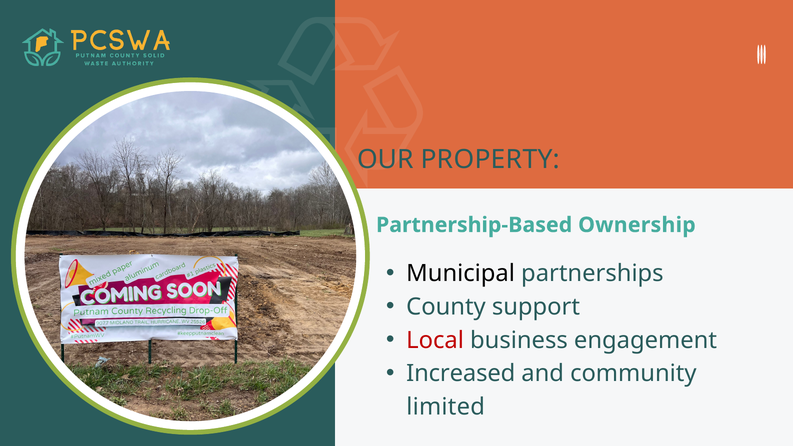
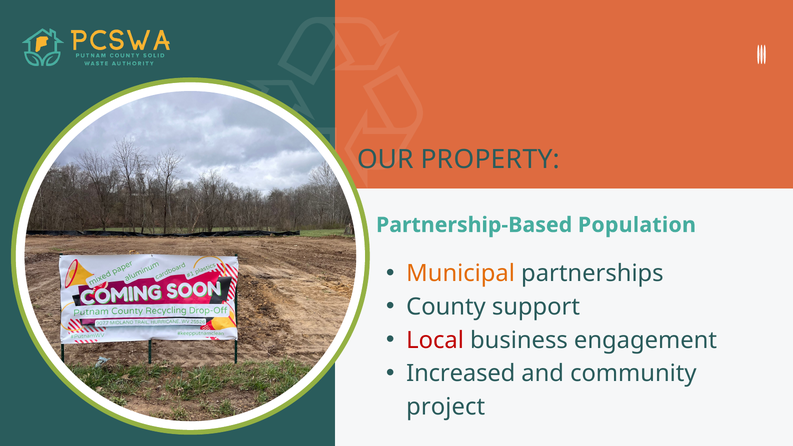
Ownership: Ownership -> Population (637, 225)
Municipal colour: black -> orange (461, 274)
limited: limited -> project (446, 407)
